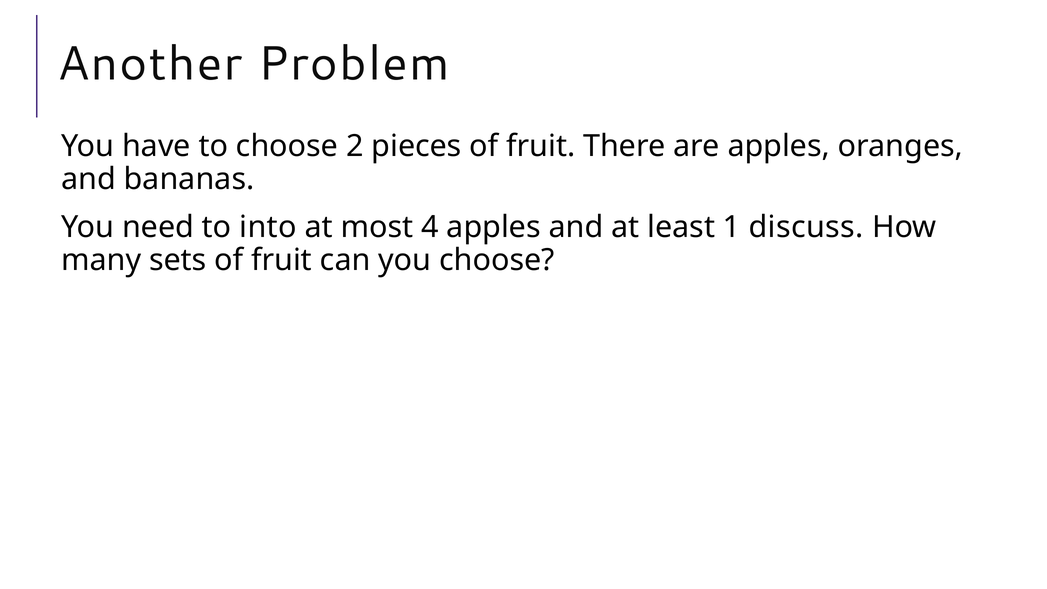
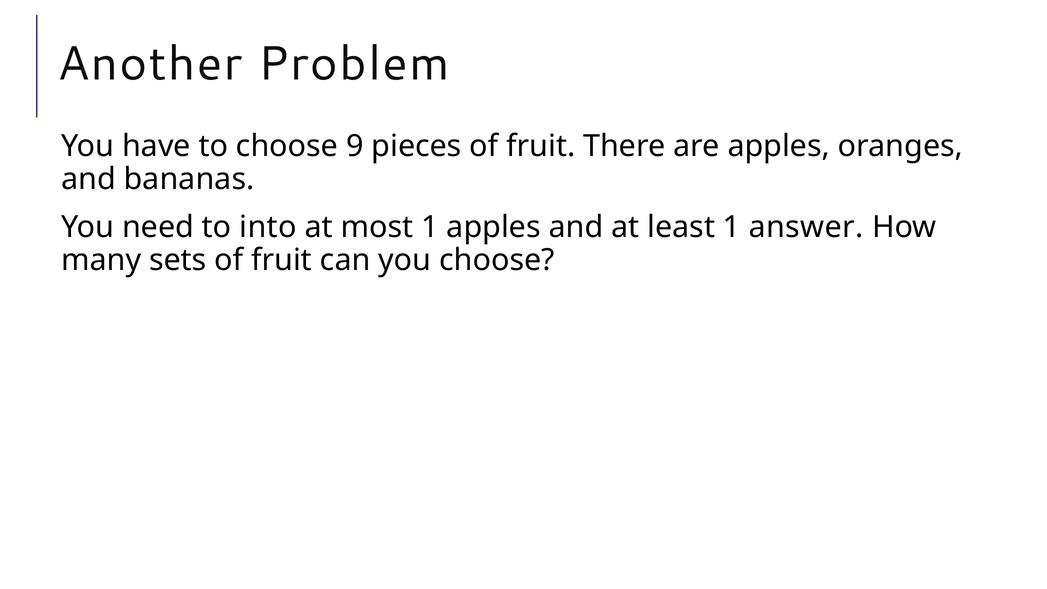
2: 2 -> 9 (355, 146)
most 4: 4 -> 1 (430, 227)
discuss: discuss -> answer (806, 227)
